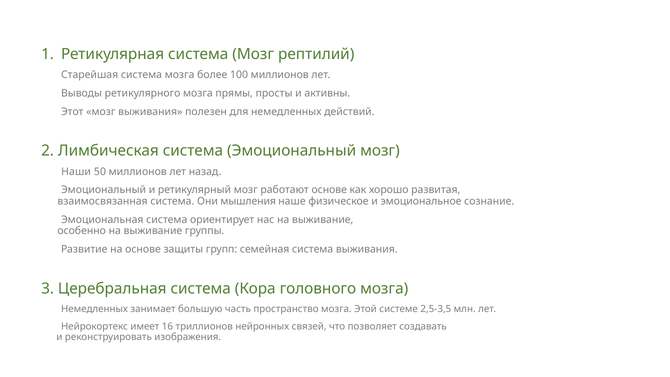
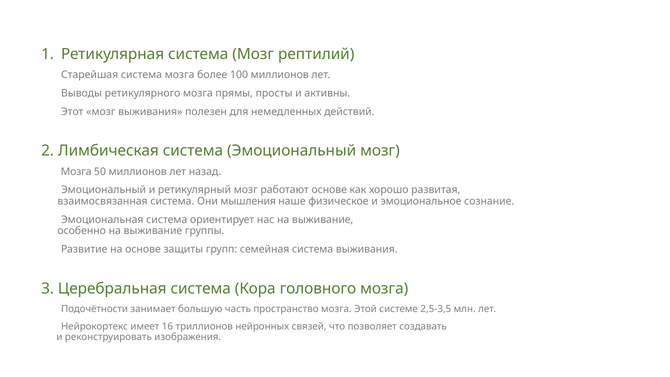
Наши: Наши -> Мозга (76, 172)
Немедленных: Немедленных -> Подочётности (94, 309)
